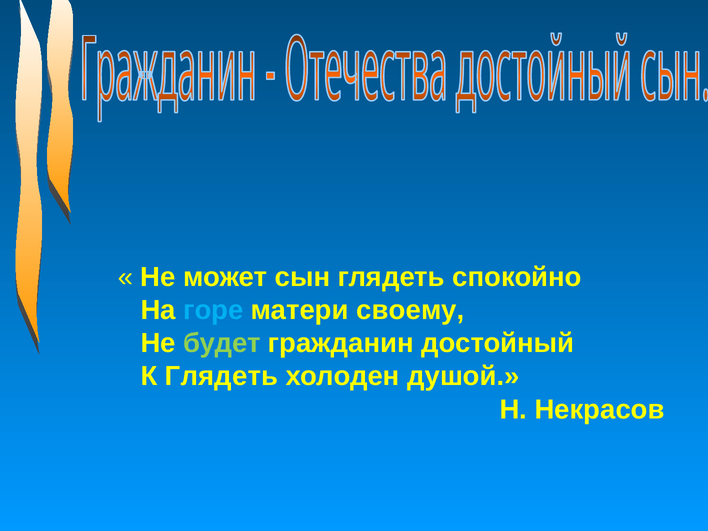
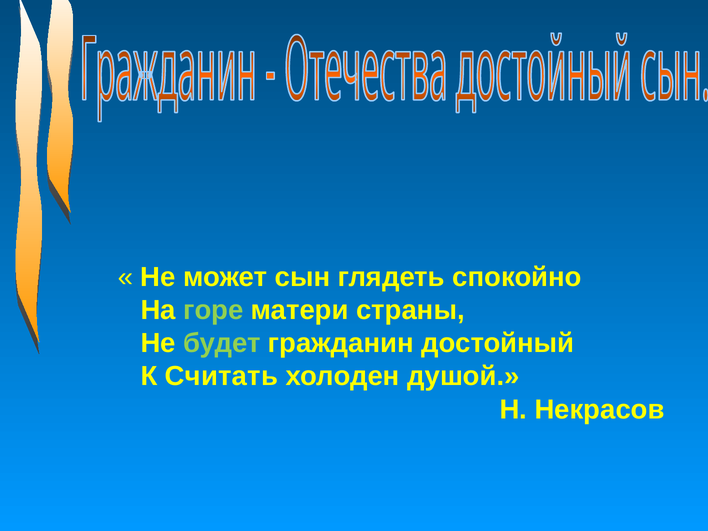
горе colour: light blue -> light green (213, 310)
своему: своему -> страны (410, 310)
К Глядеть: Глядеть -> Считать (221, 376)
